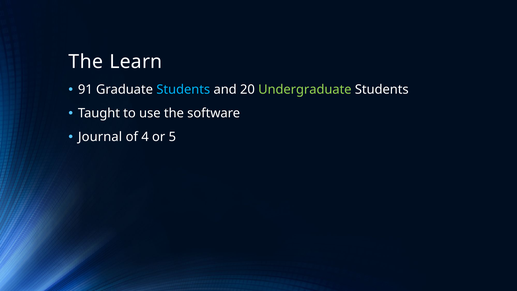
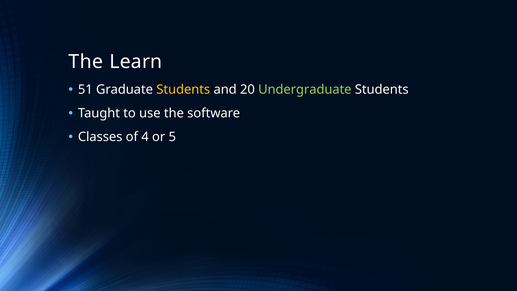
91: 91 -> 51 (85, 90)
Students colour: light blue -> yellow (183, 90)
Journal: Journal -> Classes (100, 137)
